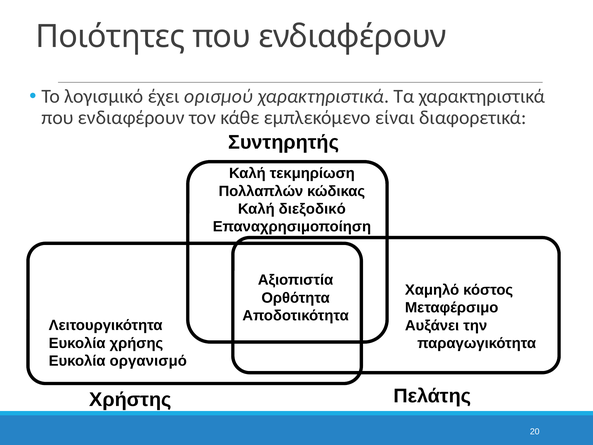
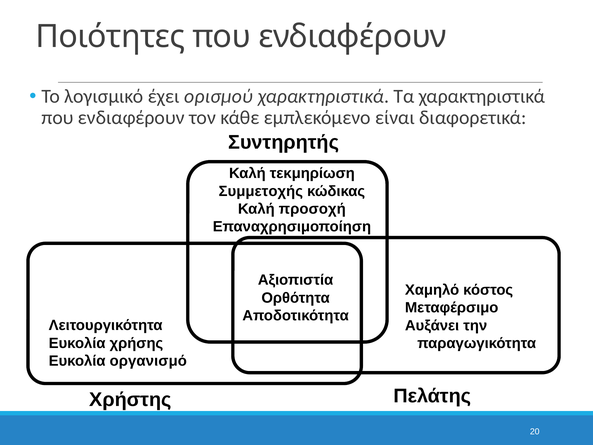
Πολλαπλών: Πολλαπλών -> Συμμετοχής (261, 191)
διεξοδικό: διεξοδικό -> προσοχή (312, 209)
